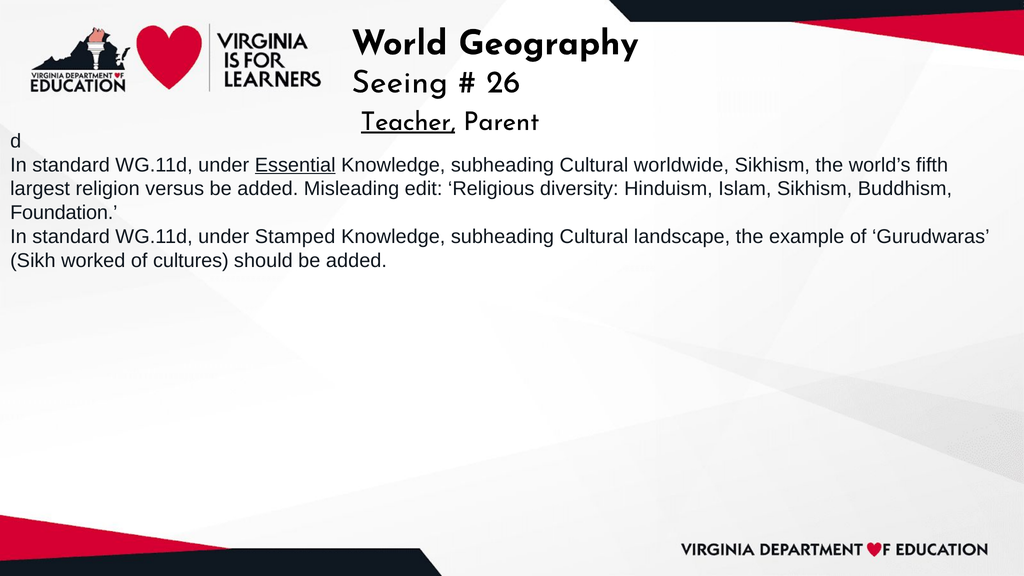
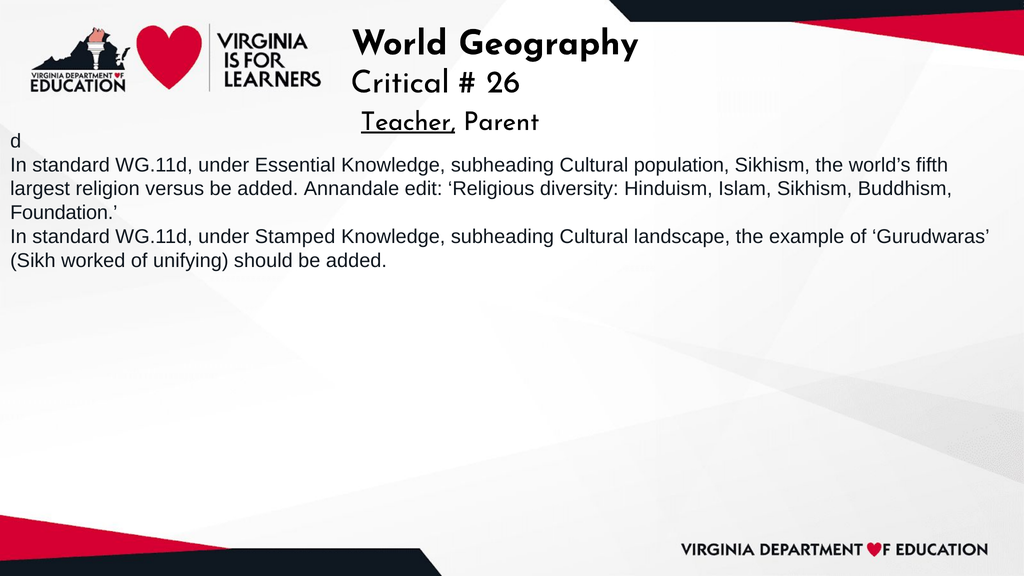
Seeing: Seeing -> Critical (400, 82)
Essential underline: present -> none (295, 165)
worldwide: worldwide -> population (682, 165)
Misleading: Misleading -> Annandale (352, 189)
cultures: cultures -> unifying (191, 261)
